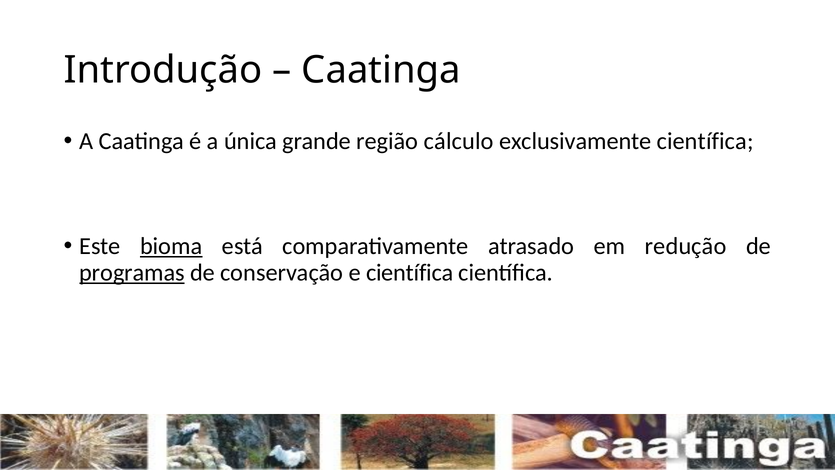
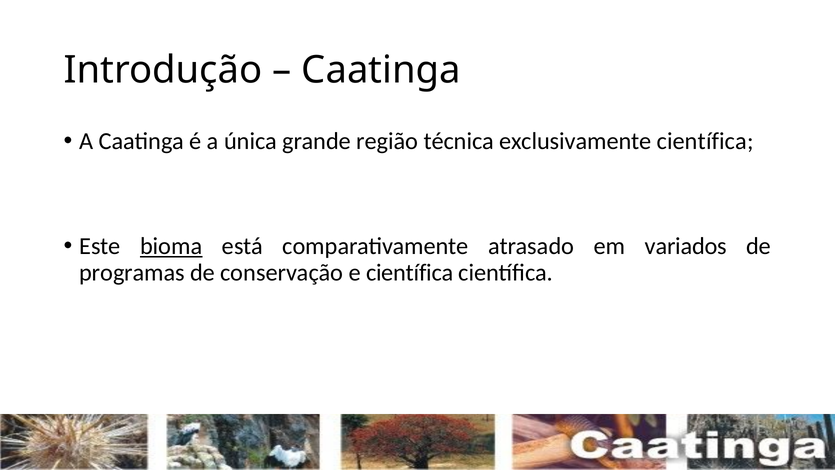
cálculo: cálculo -> técnica (459, 141)
redução: redução -> variados (686, 246)
programas underline: present -> none (132, 273)
